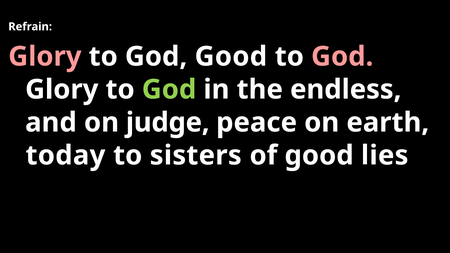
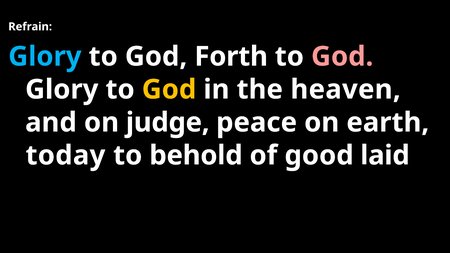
Glory colour: pink -> light blue (45, 57)
God Good: Good -> Forth (231, 57)
God colour: light green -> yellow (169, 90)
endless: endless -> heaven (346, 90)
sisters: sisters -> behold (196, 156)
lies: lies -> laid (385, 156)
